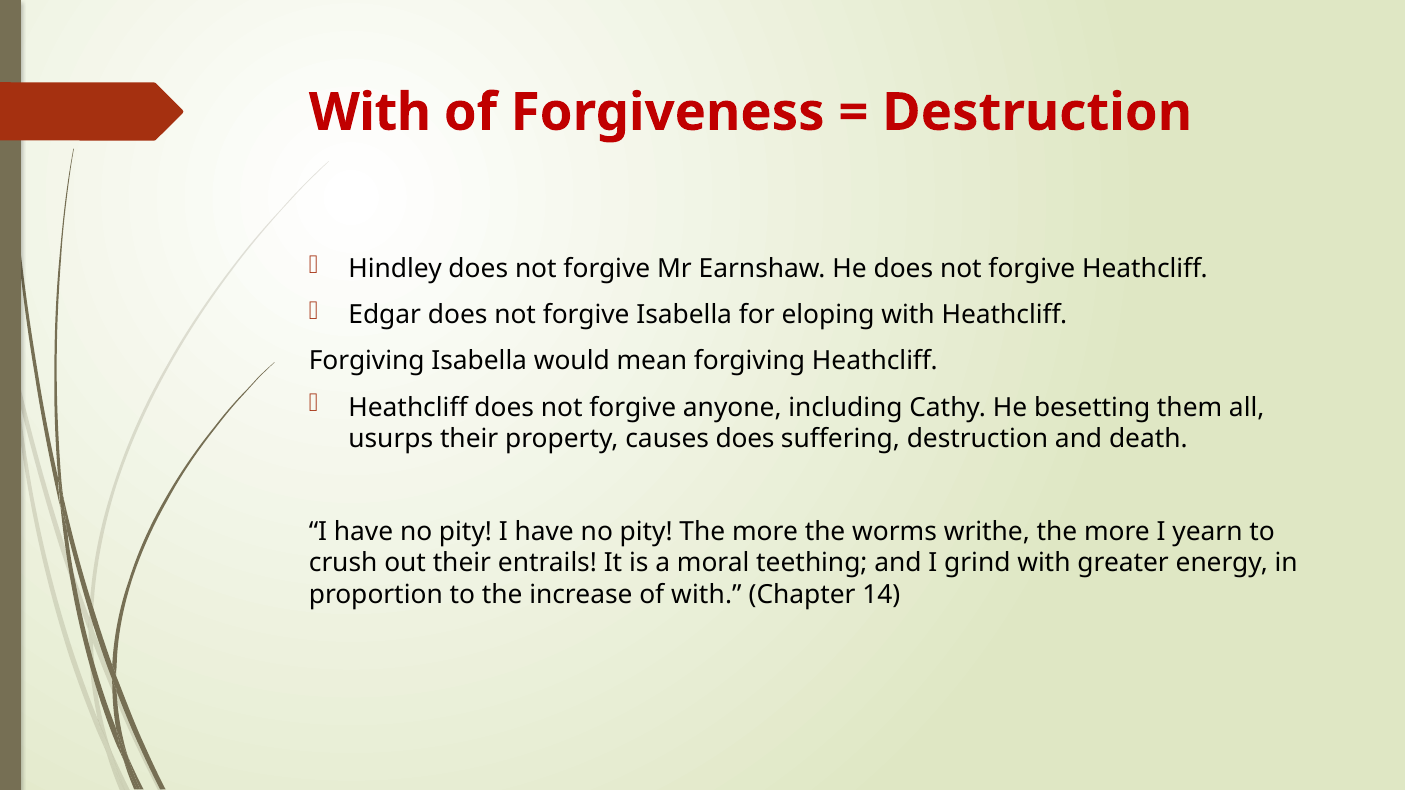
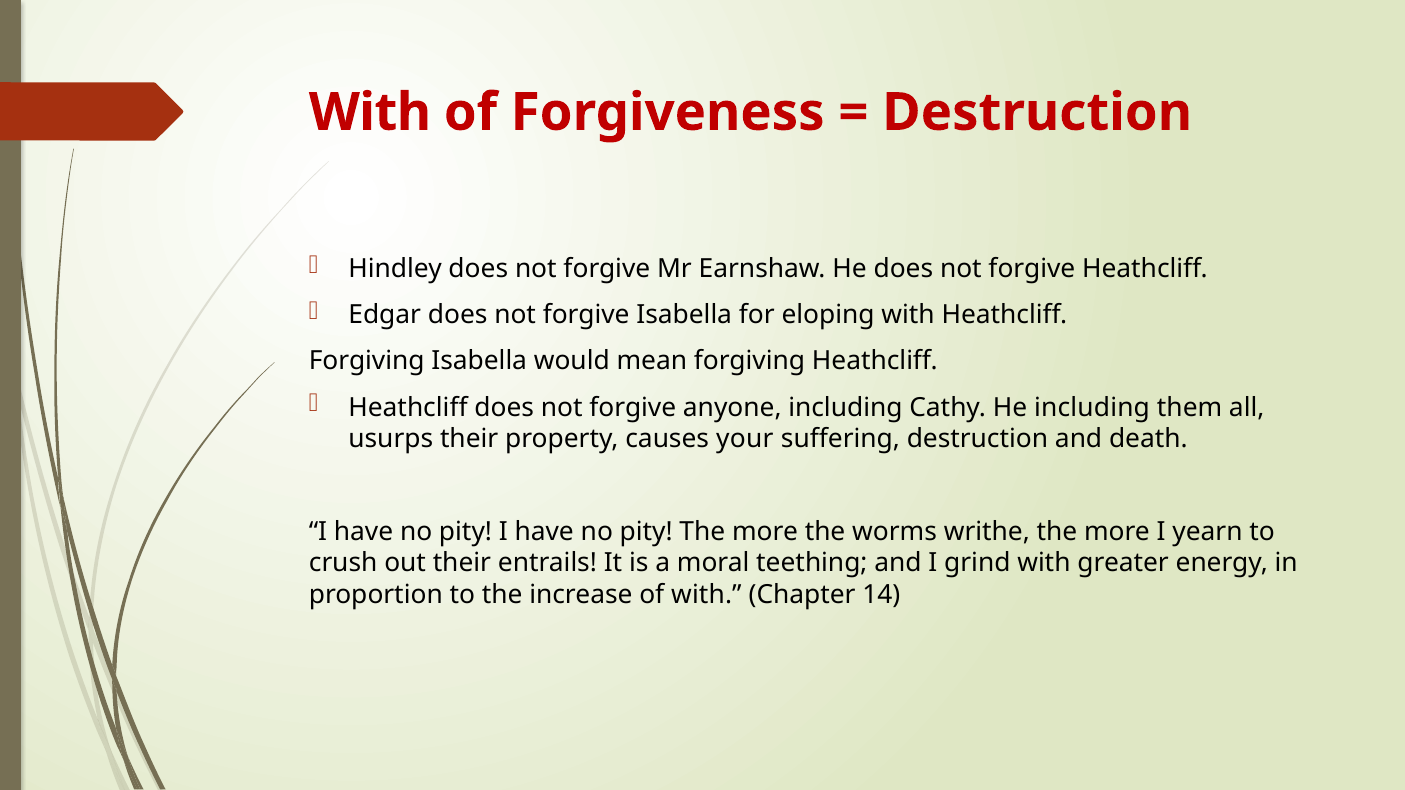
He besetting: besetting -> including (1092, 408)
causes does: does -> your (745, 439)
